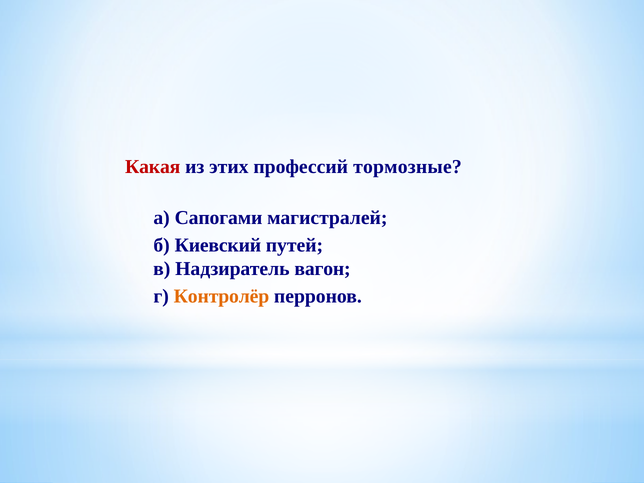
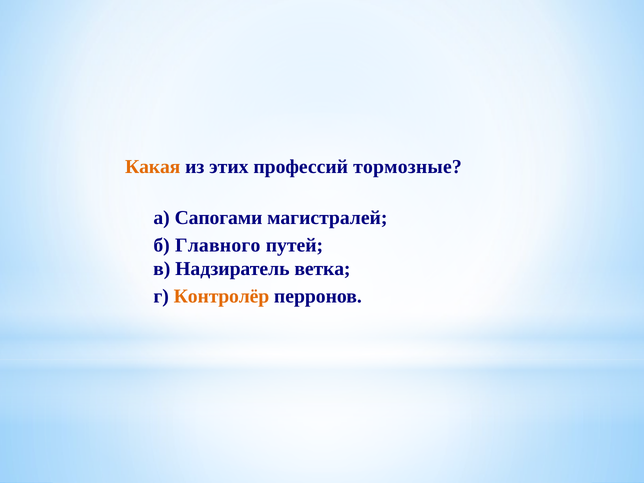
Какая colour: red -> orange (153, 167)
Киевский: Киевский -> Главного (218, 245)
вагон: вагон -> ветка (322, 269)
